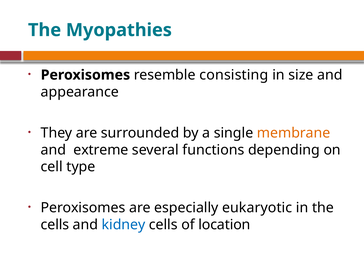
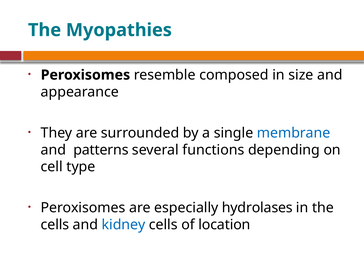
consisting: consisting -> composed (234, 75)
membrane colour: orange -> blue (294, 133)
extreme: extreme -> patterns (101, 150)
eukaryotic: eukaryotic -> hydrolases (257, 208)
